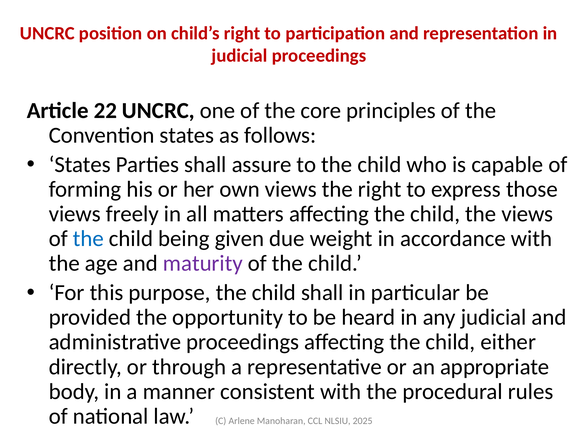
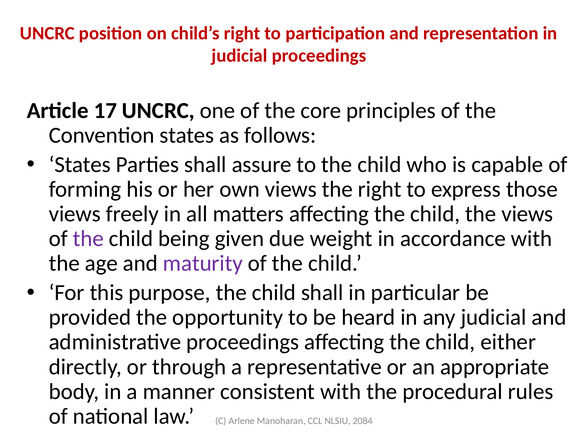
22: 22 -> 17 (105, 111)
the colour: blue -> purple (88, 239)
2025: 2025 -> 2084 (363, 421)
